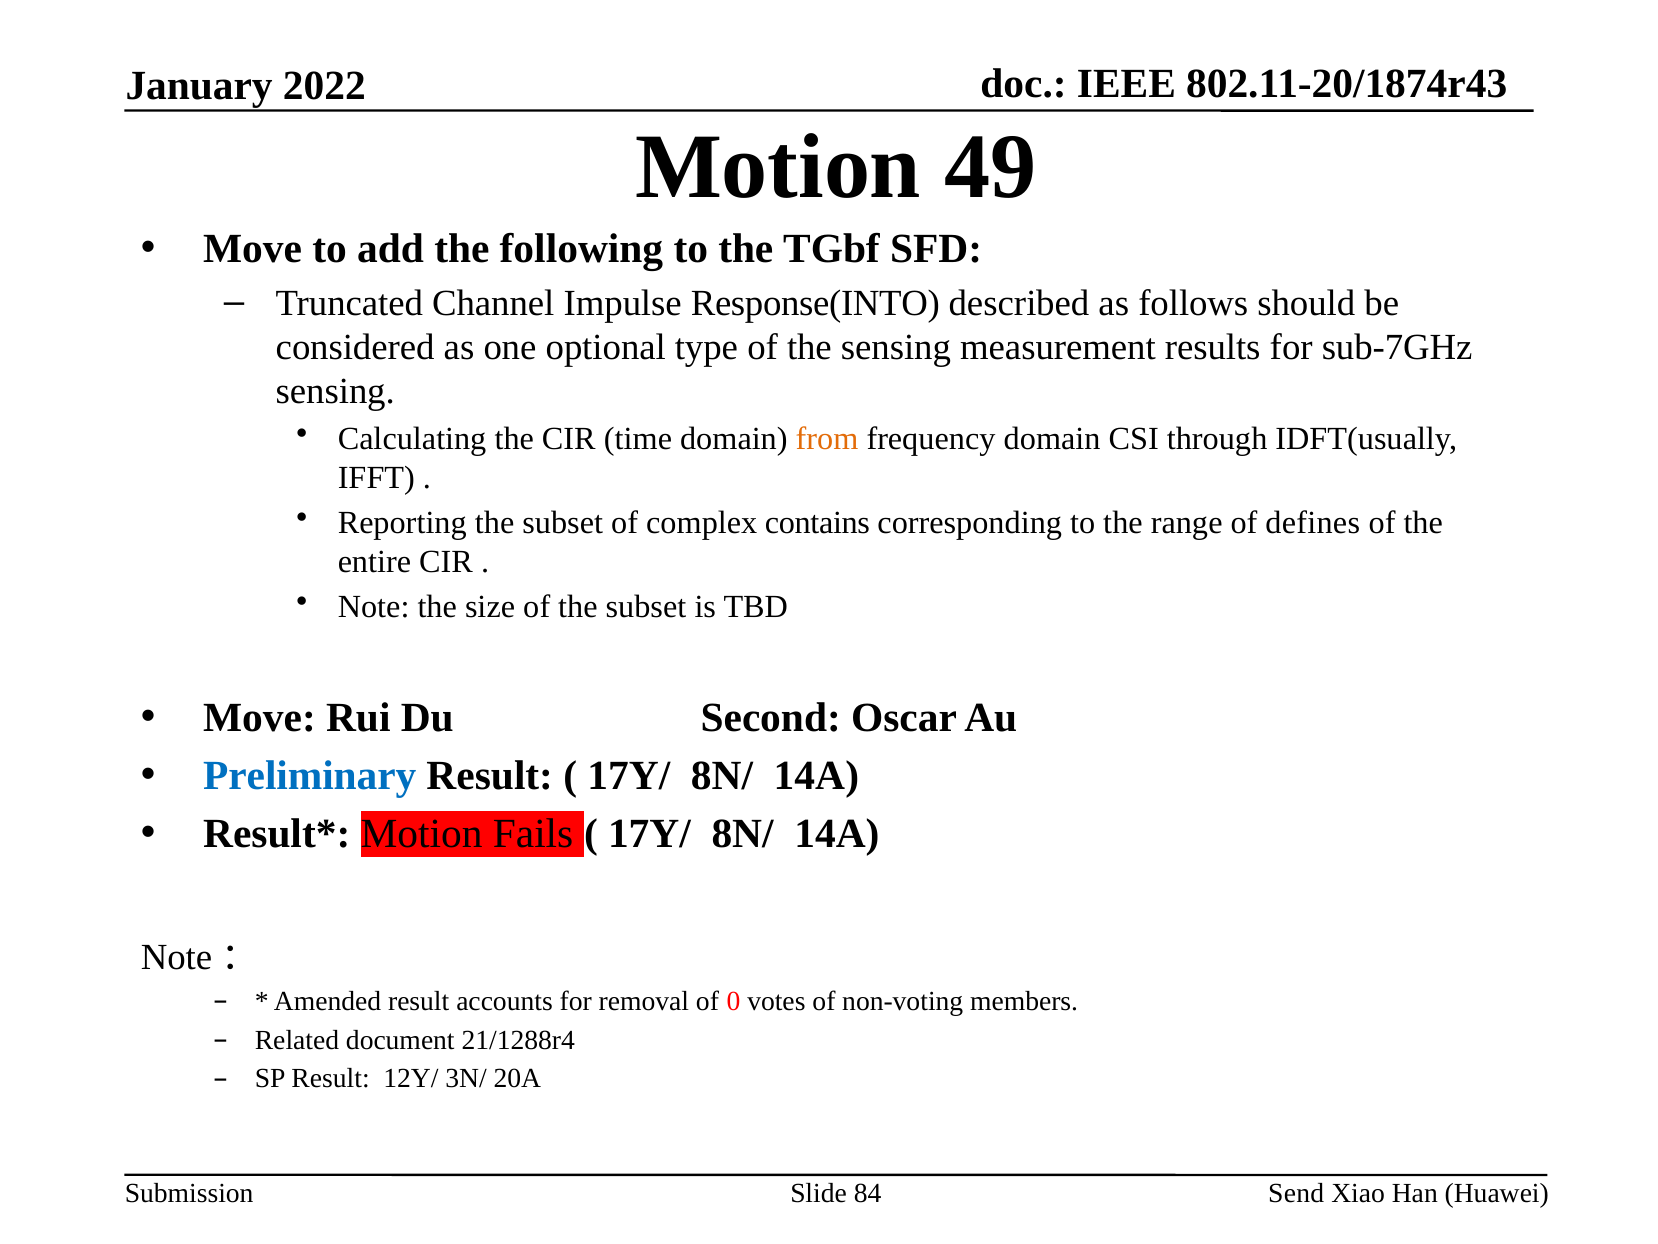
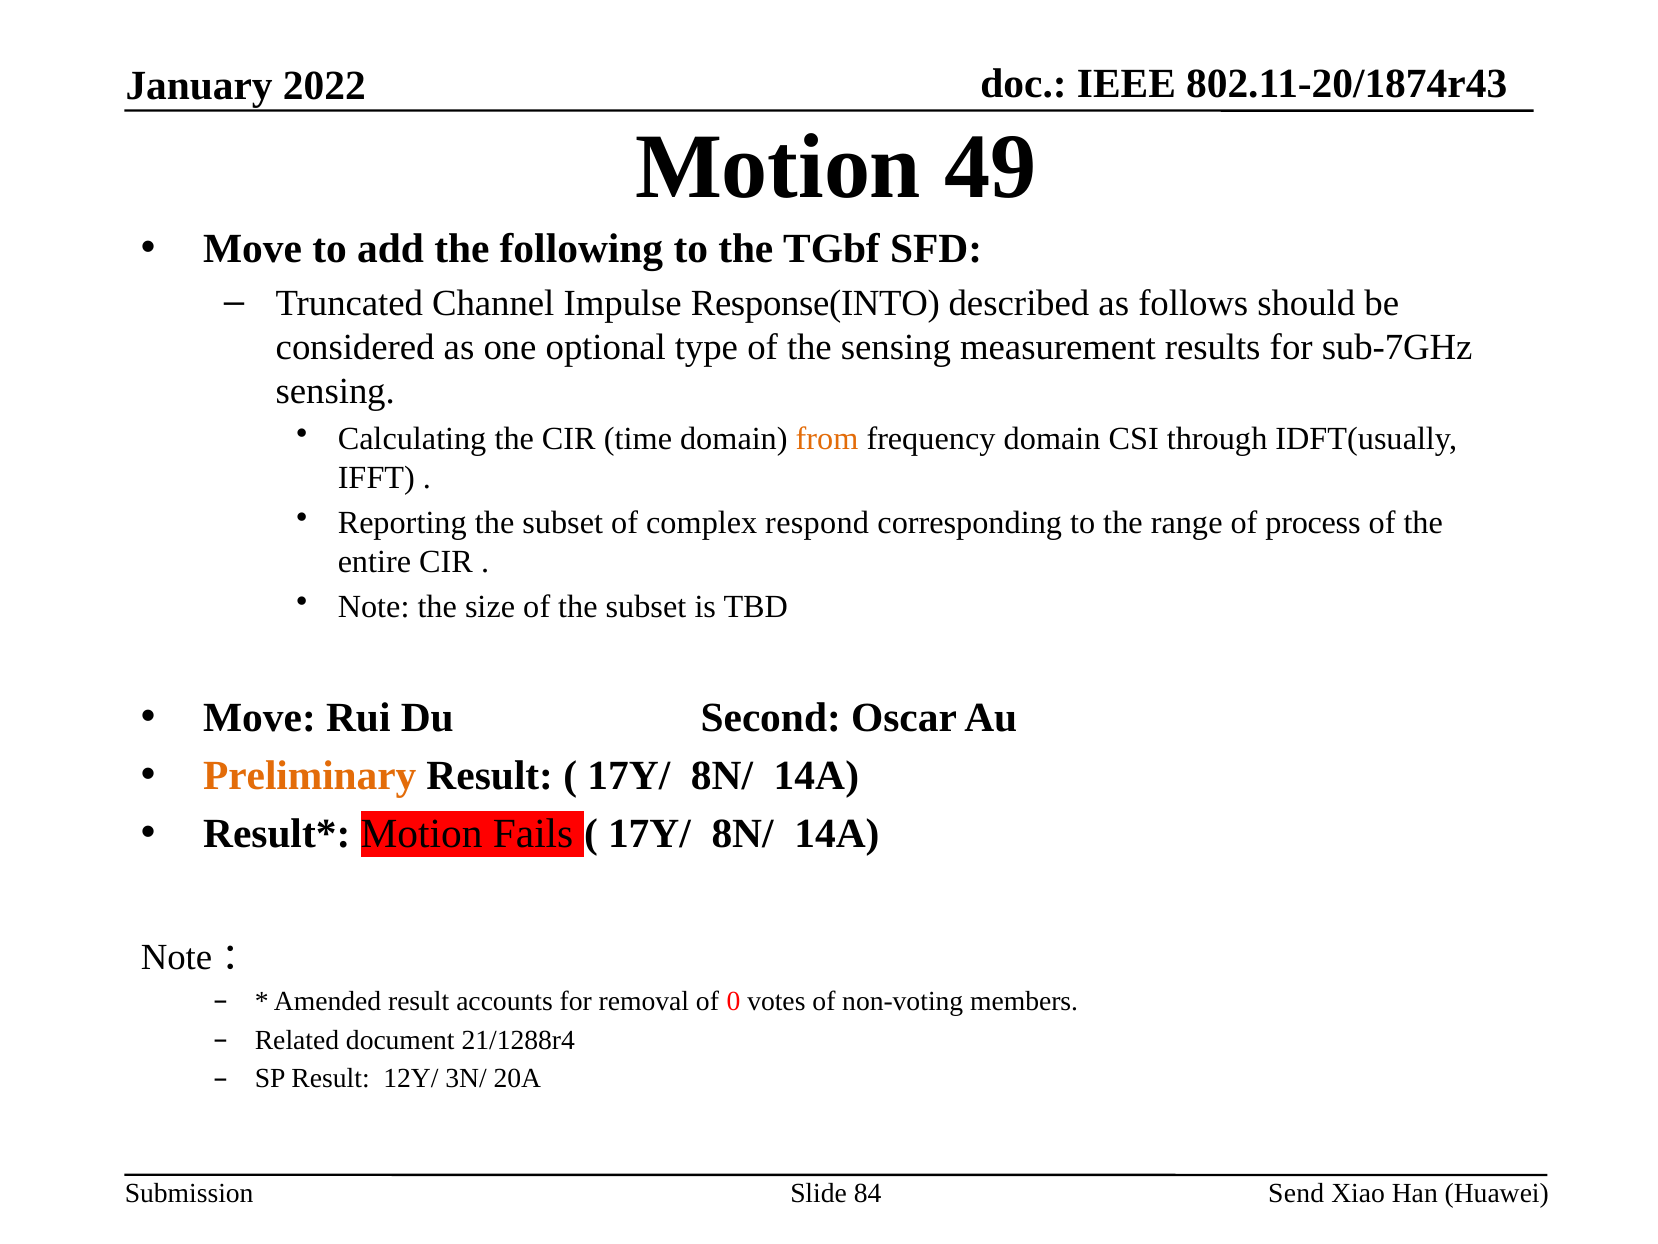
contains: contains -> respond (817, 523)
defines: defines -> process (1313, 523)
Preliminary colour: blue -> orange (310, 776)
